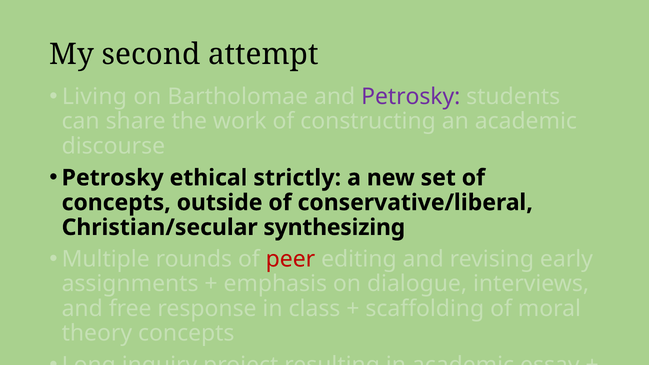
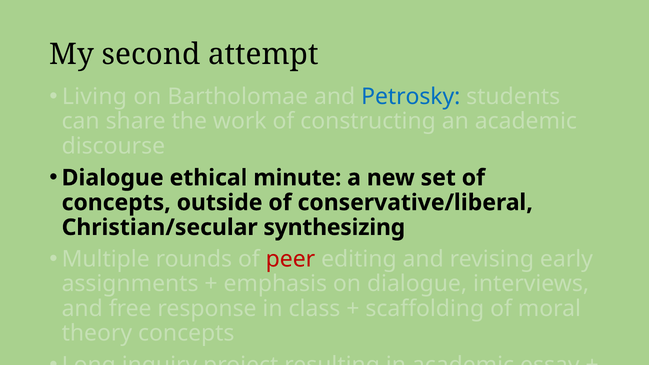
Petrosky colour: purple -> blue (411, 97)
Petrosky: Petrosky -> Dialogue (113, 178)
strictly: strictly -> minute (297, 178)
